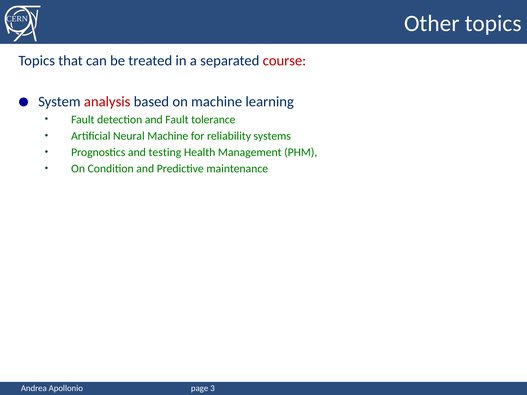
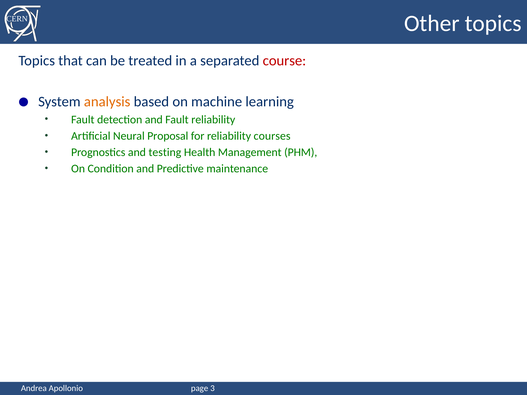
analysis colour: red -> orange (107, 102)
Fault tolerance: tolerance -> reliability (213, 120)
Neural Machine: Machine -> Proposal (168, 136)
systems: systems -> courses (272, 136)
